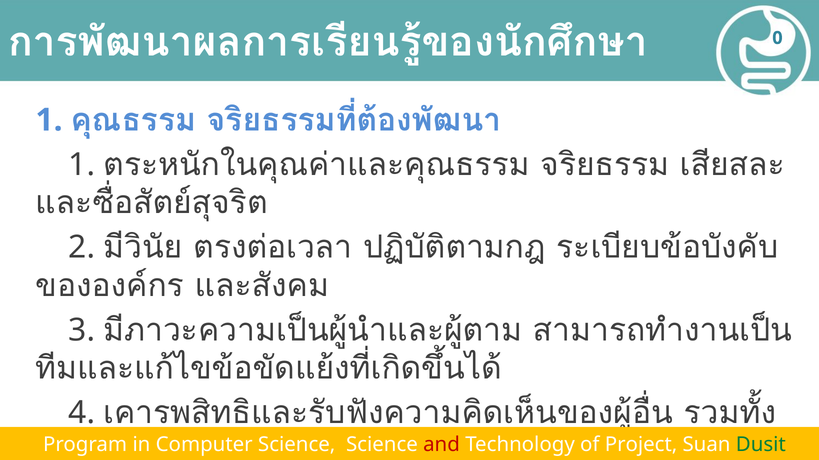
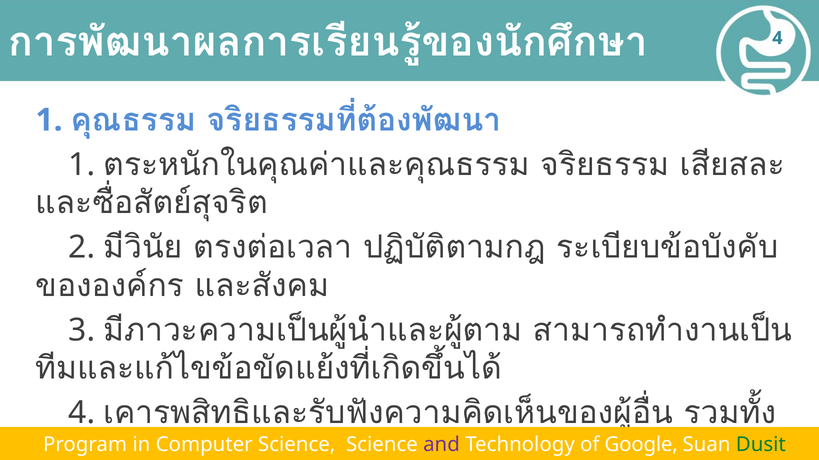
0: 0 -> 4 (777, 38)
and colour: red -> purple (441, 445)
Project: Project -> Google (641, 445)
